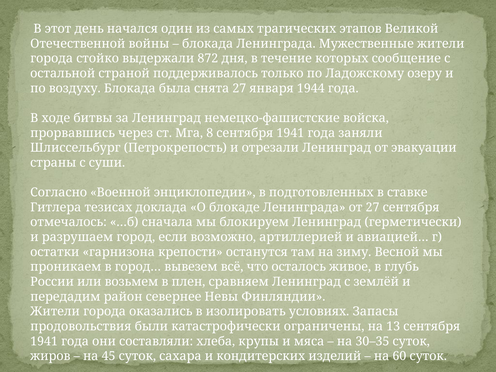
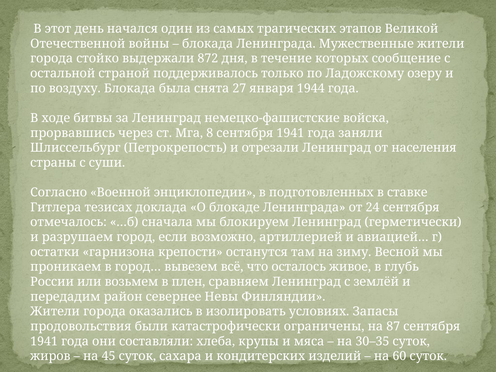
эвакуации: эвакуации -> населения (424, 148)
от 27: 27 -> 24 (373, 207)
13: 13 -> 87 (393, 326)
